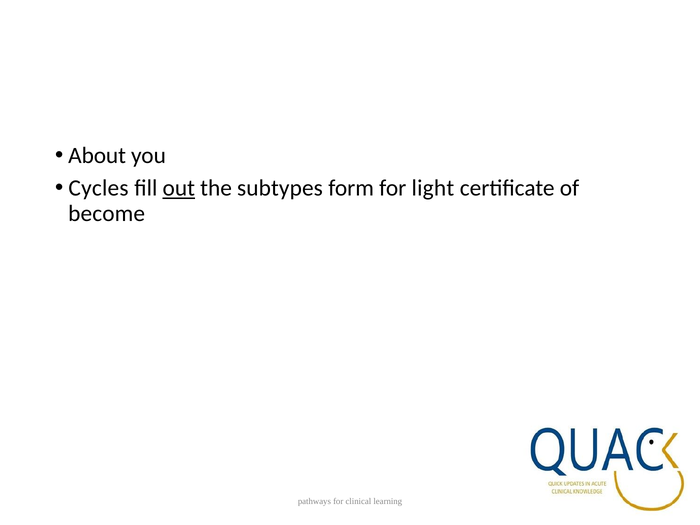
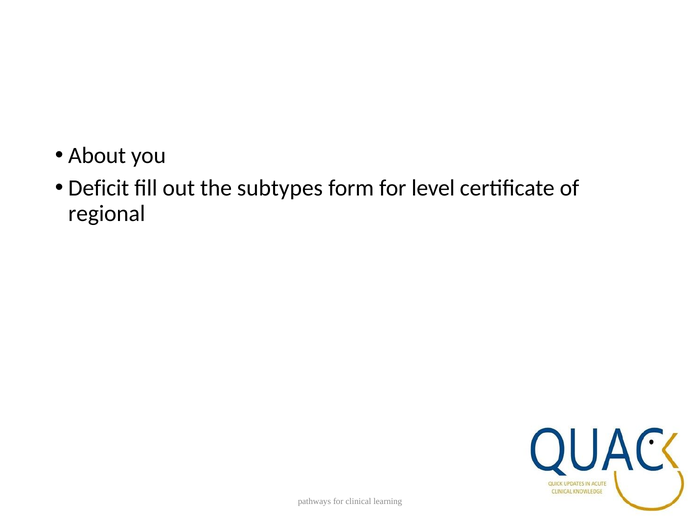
Cycles: Cycles -> Deficit (99, 188)
out underline: present -> none (179, 188)
light: light -> level (433, 188)
become: become -> regional (107, 213)
